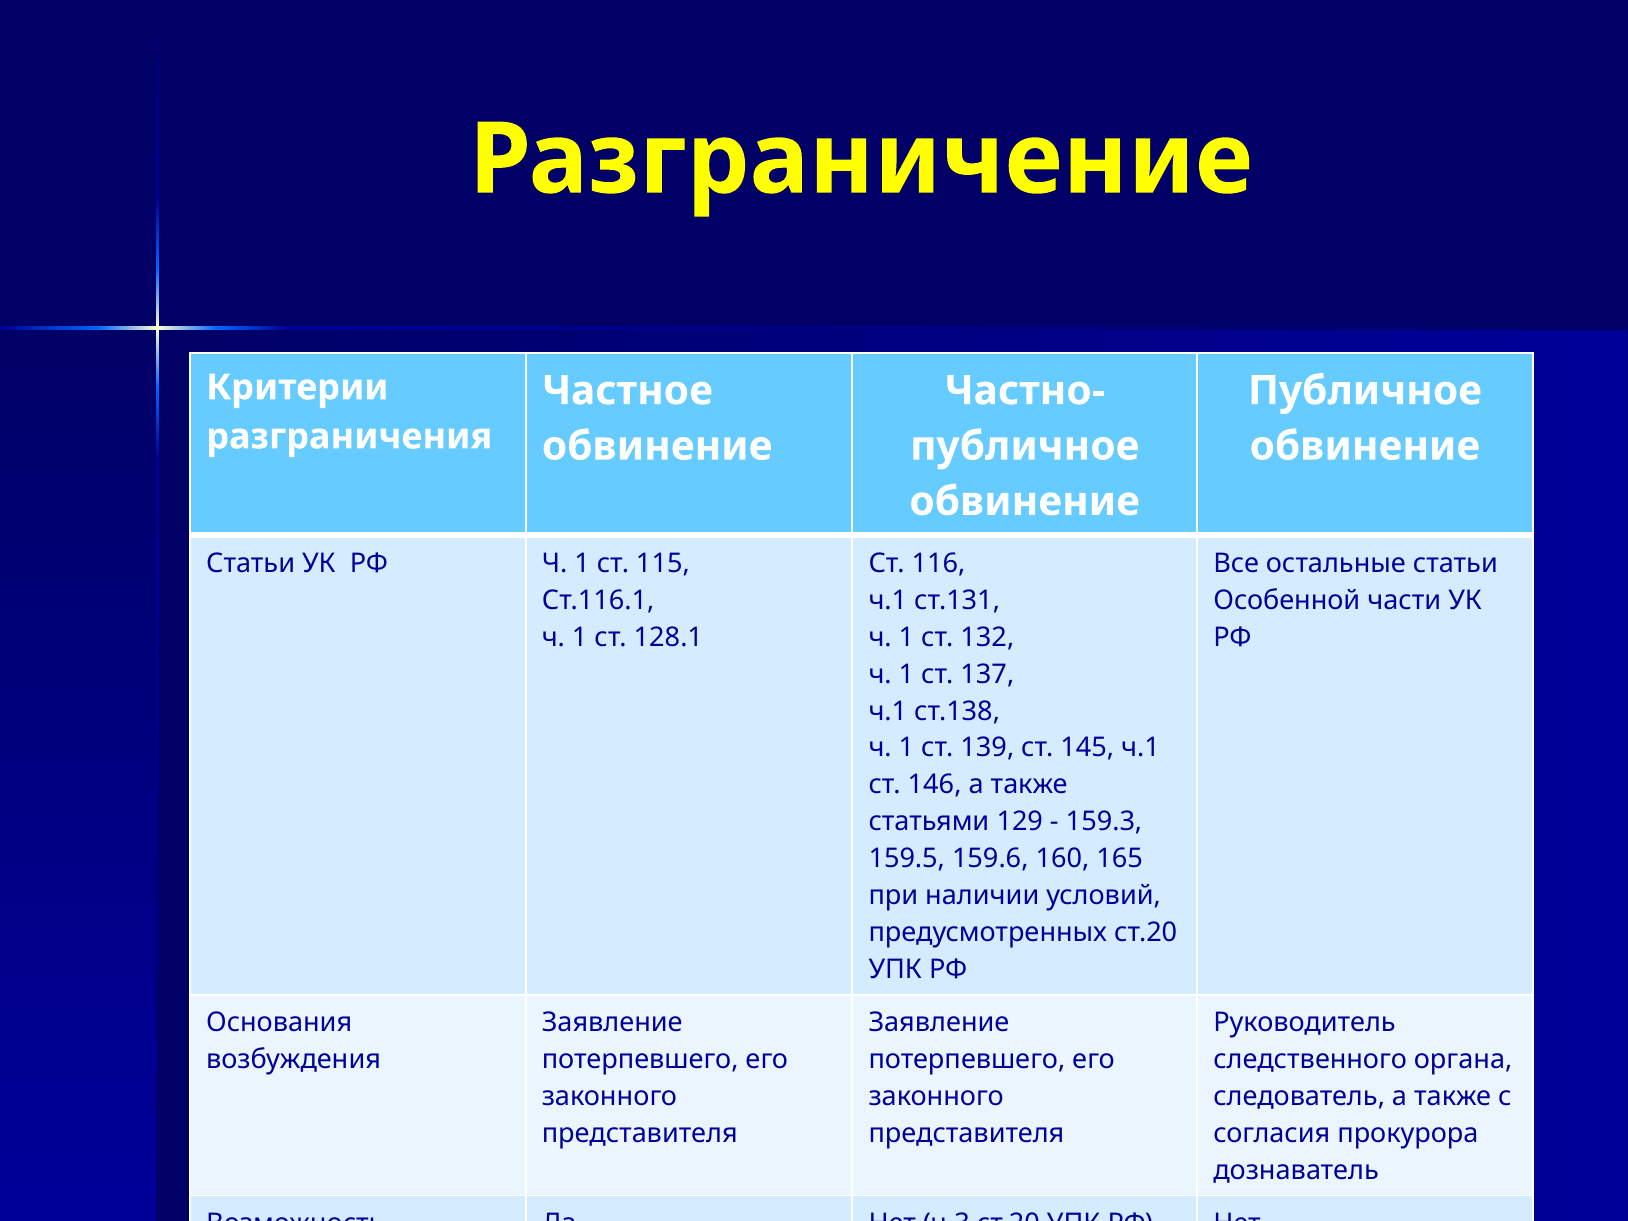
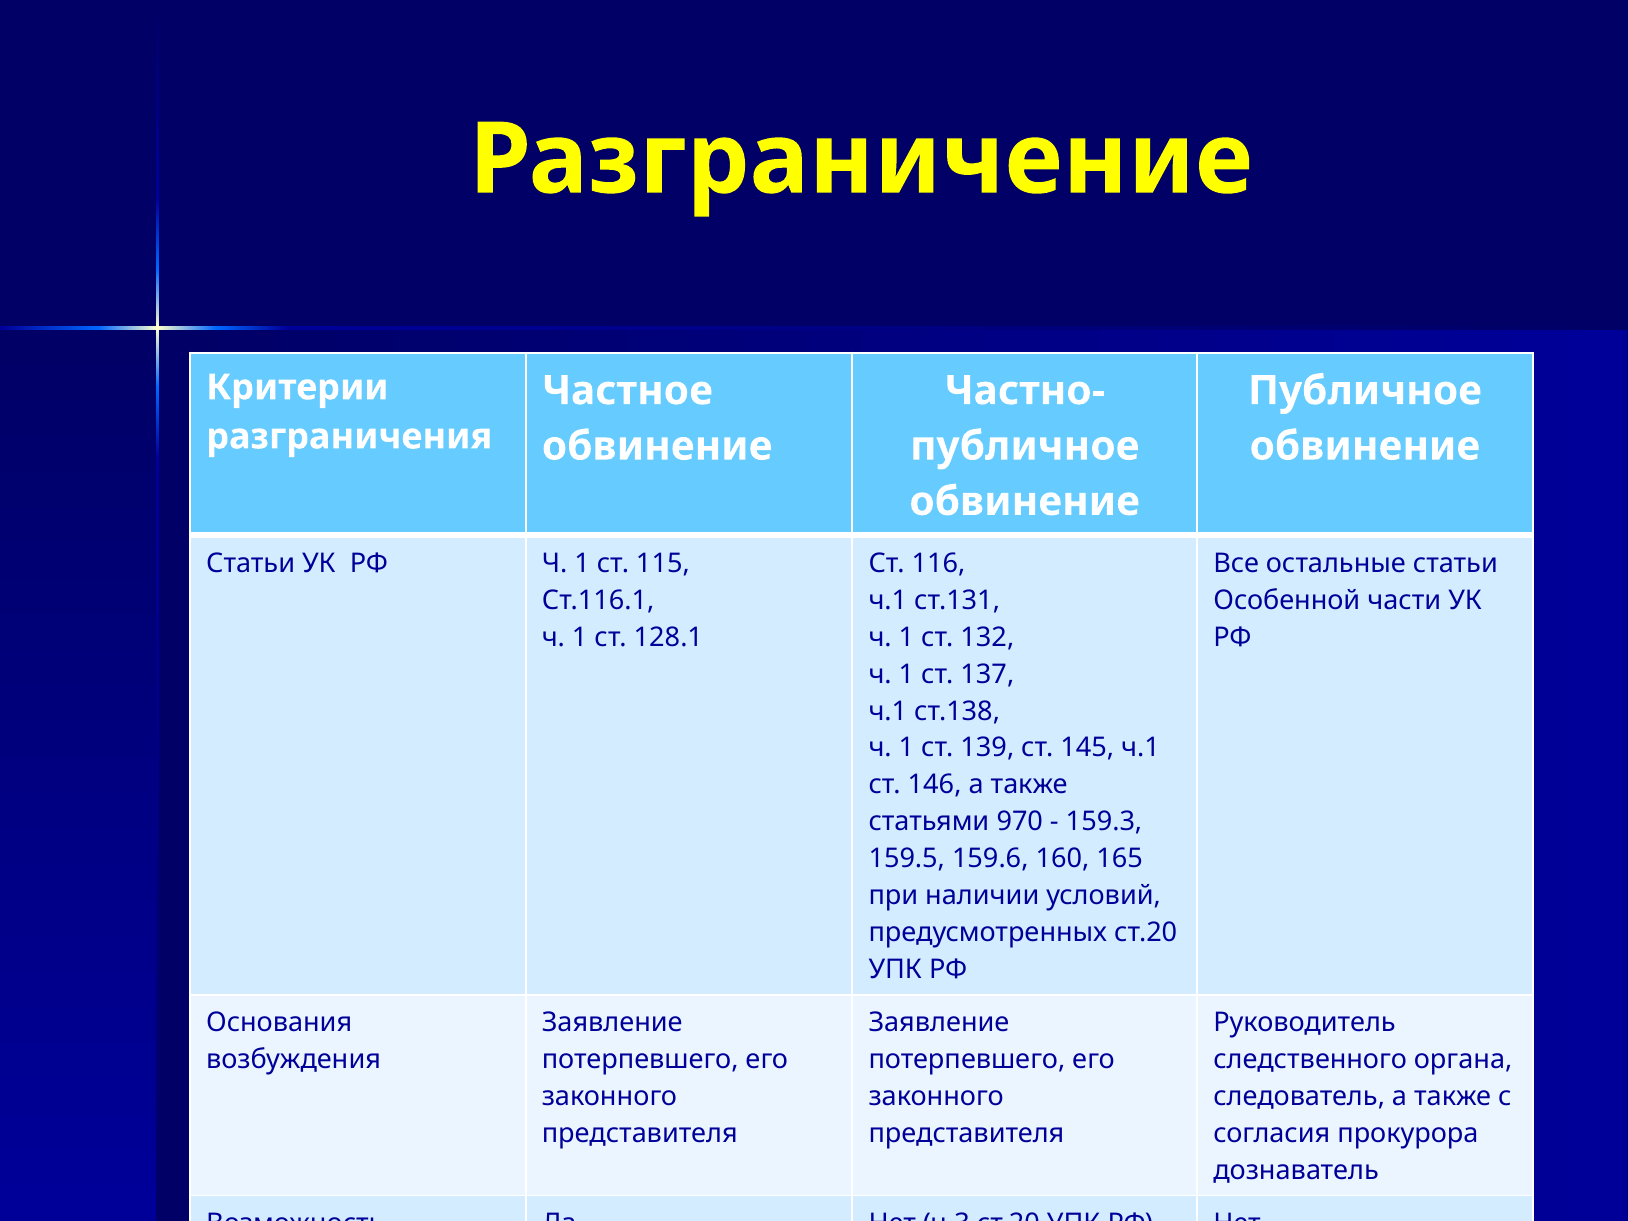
129: 129 -> 970 (1020, 822)
